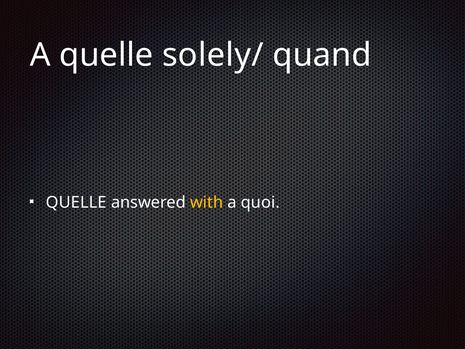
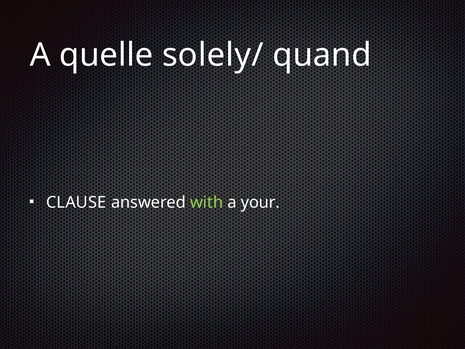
QUELLE: QUELLE -> CLAUSE (76, 202)
with colour: yellow -> light green (207, 202)
quoi: quoi -> your (260, 202)
